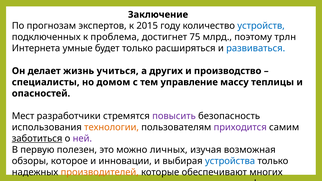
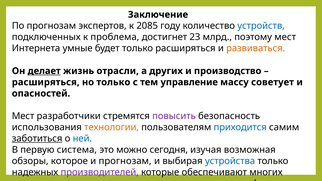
2015: 2015 -> 2085 (147, 26)
75: 75 -> 23 (195, 37)
поэтому трлн: трлн -> мест (285, 37)
развиваться colour: blue -> orange (256, 48)
делает underline: none -> present (44, 71)
учиться: учиться -> отрасли (118, 71)
специалисты: специалисты -> расширяться (46, 82)
но домом: домом -> только (113, 82)
теплицы: теплицы -> советует (273, 82)
приходится colour: purple -> blue (240, 127)
ней colour: purple -> blue (82, 139)
полезен: полезен -> система (77, 150)
можно личных: личных -> сегодня (169, 150)
и инновации: инновации -> прогнозам (125, 161)
производителей colour: orange -> purple (100, 172)
